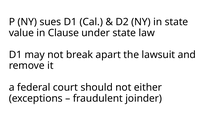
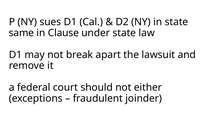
value: value -> same (21, 33)
